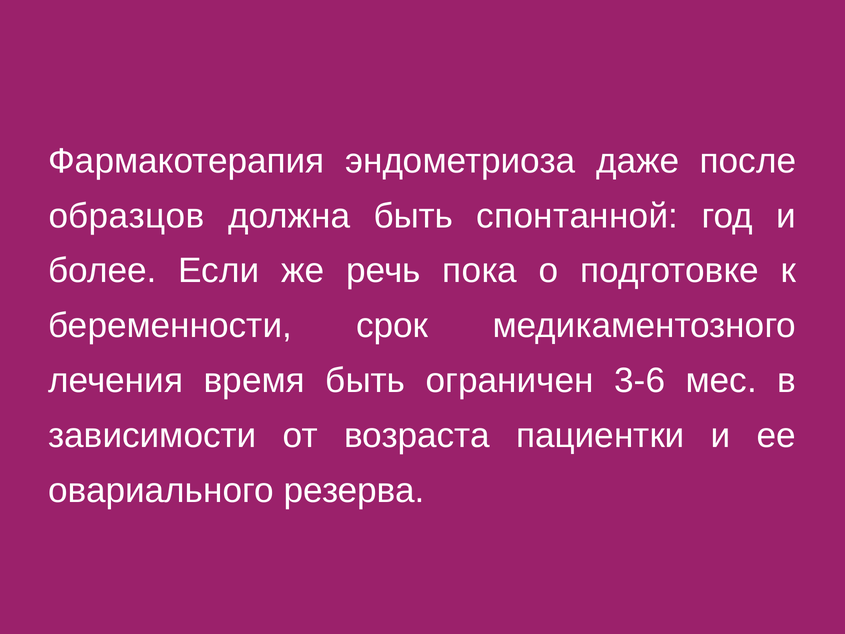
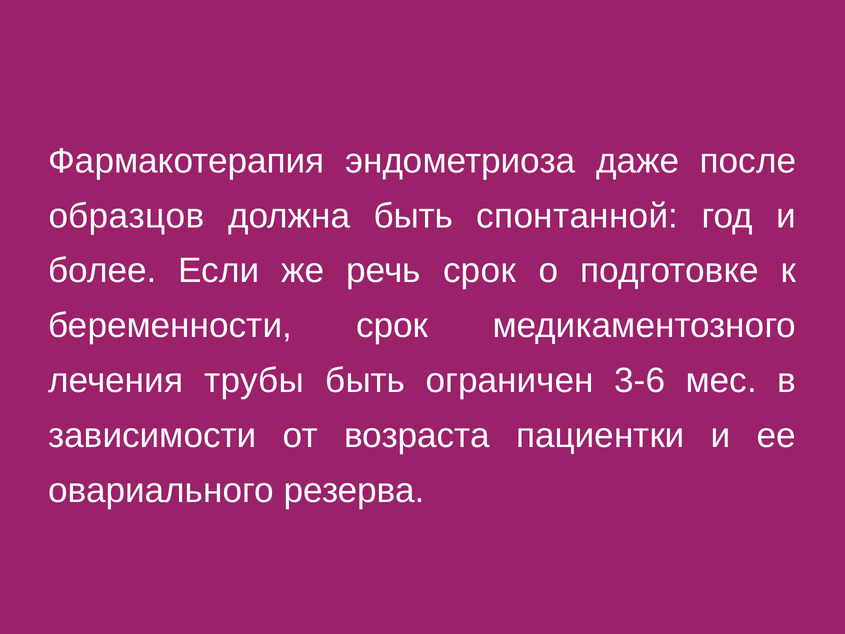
речь пока: пока -> срок (480, 271)
время: время -> трубы (254, 381)
